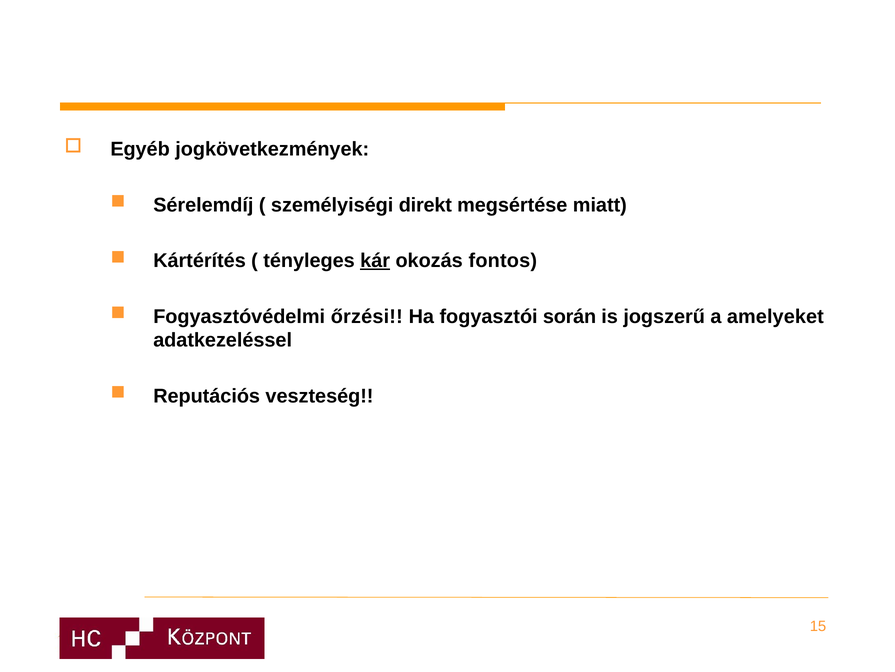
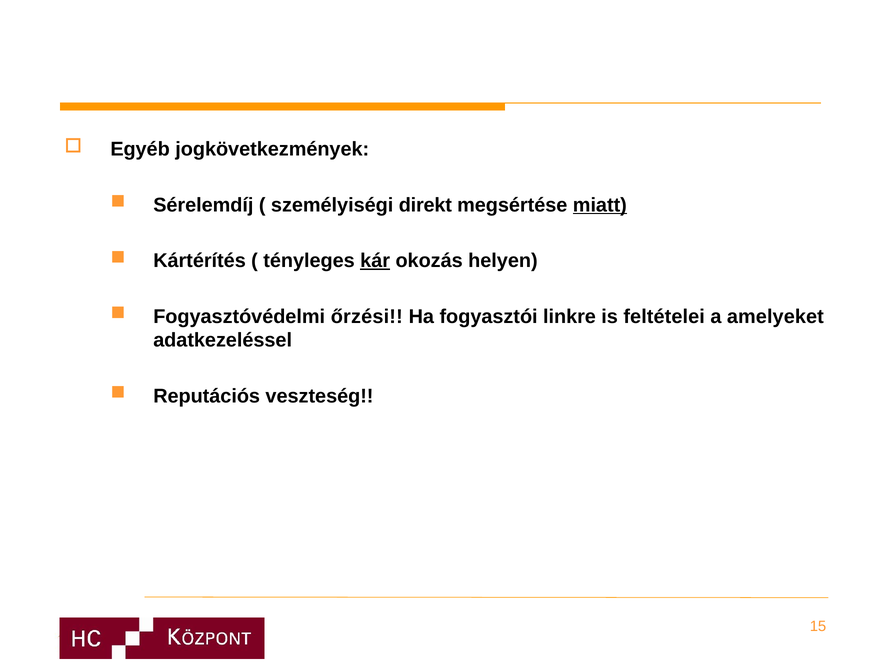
miatt underline: none -> present (600, 205)
fontos: fontos -> helyen (503, 260)
során: során -> linkre (569, 316)
jogszerű: jogszerű -> feltételei (664, 316)
